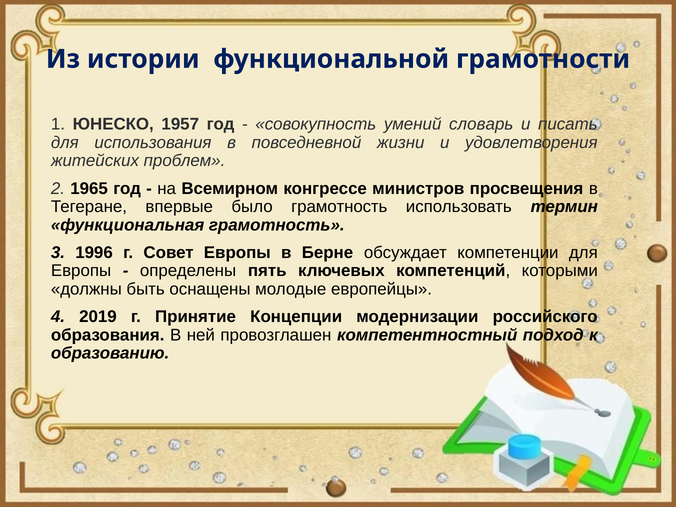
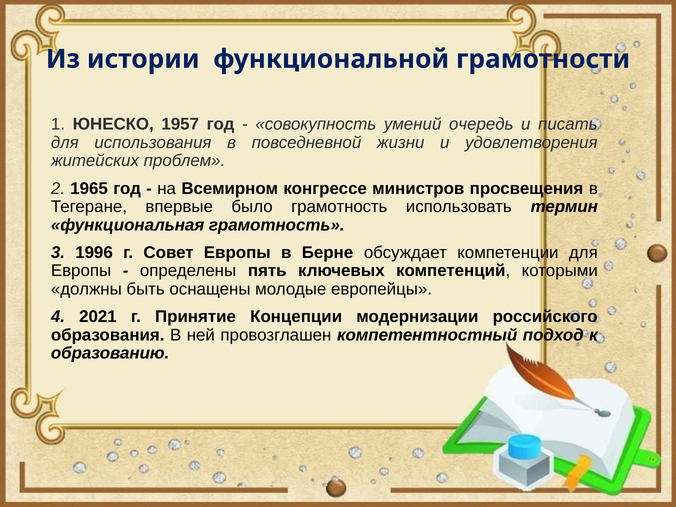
словарь: словарь -> очередь (481, 124)
2019: 2019 -> 2021 (98, 317)
